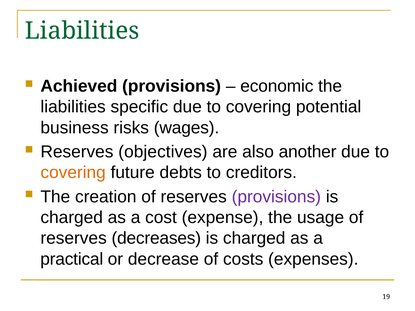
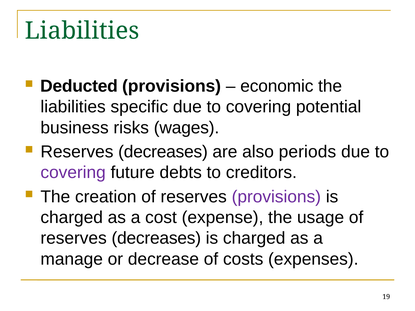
Achieved: Achieved -> Deducted (79, 86)
objectives: objectives -> decreases (163, 152)
another: another -> periods (307, 152)
covering colour: orange -> purple (73, 173)
practical: practical -> manage (72, 259)
